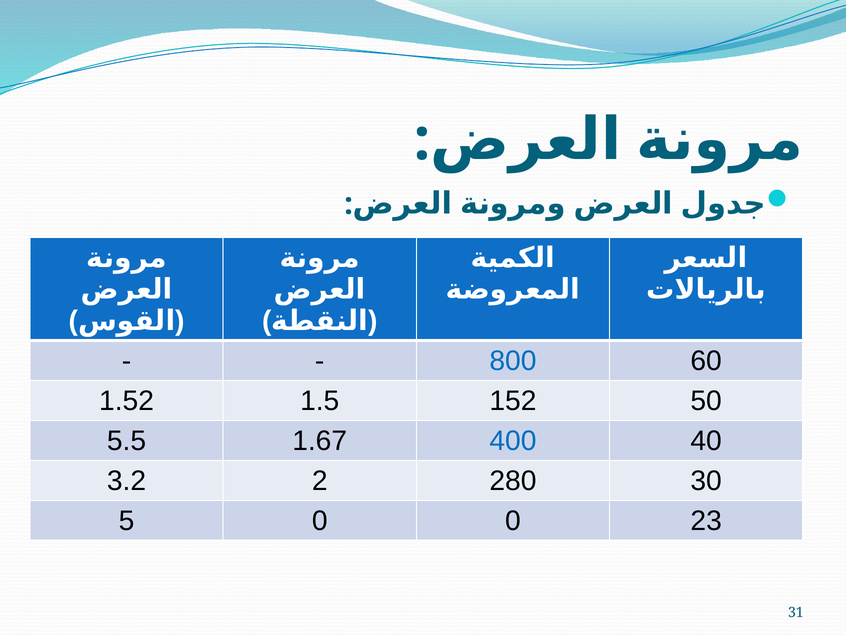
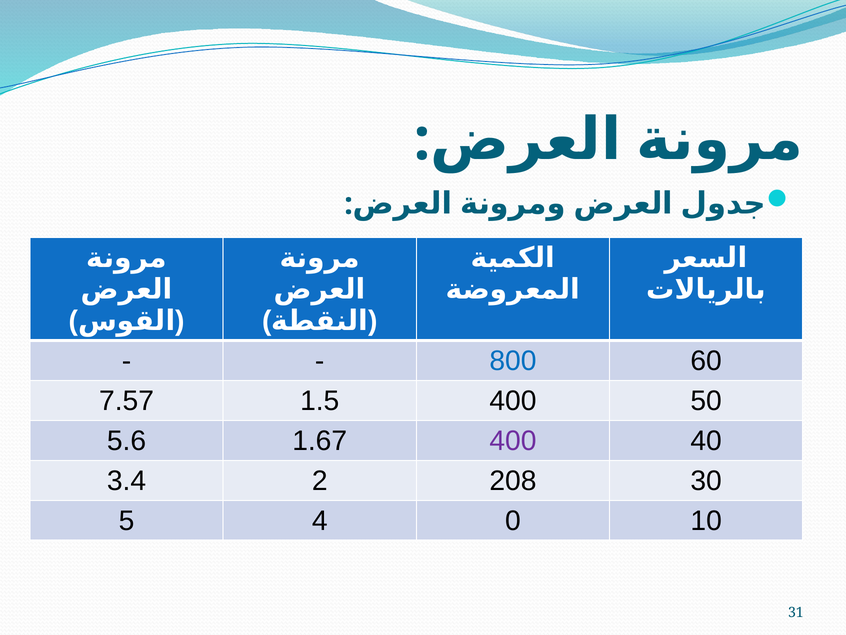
1.52: 1.52 -> 7.57 (127, 401)
1.5 152: 152 -> 400 (513, 401)
5.5: 5.5 -> 5.6 (127, 440)
400 colour: blue -> purple (513, 440)
3.2: 3.2 -> 3.4 (127, 480)
280: 280 -> 208 (513, 480)
5 0: 0 -> 4 (320, 520)
23: 23 -> 10 (706, 520)
